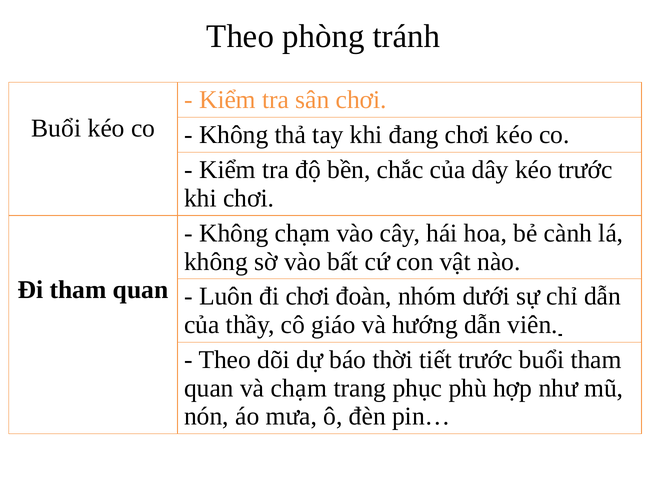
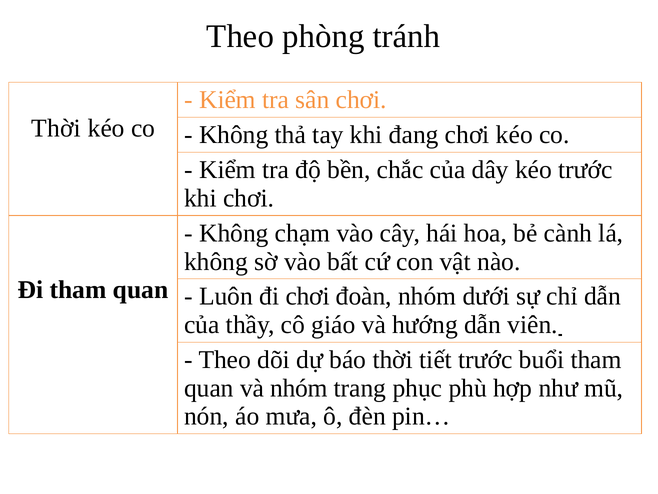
Buổi: Buổi -> Thời (56, 128)
và chạm: chạm -> nhóm (299, 388)
